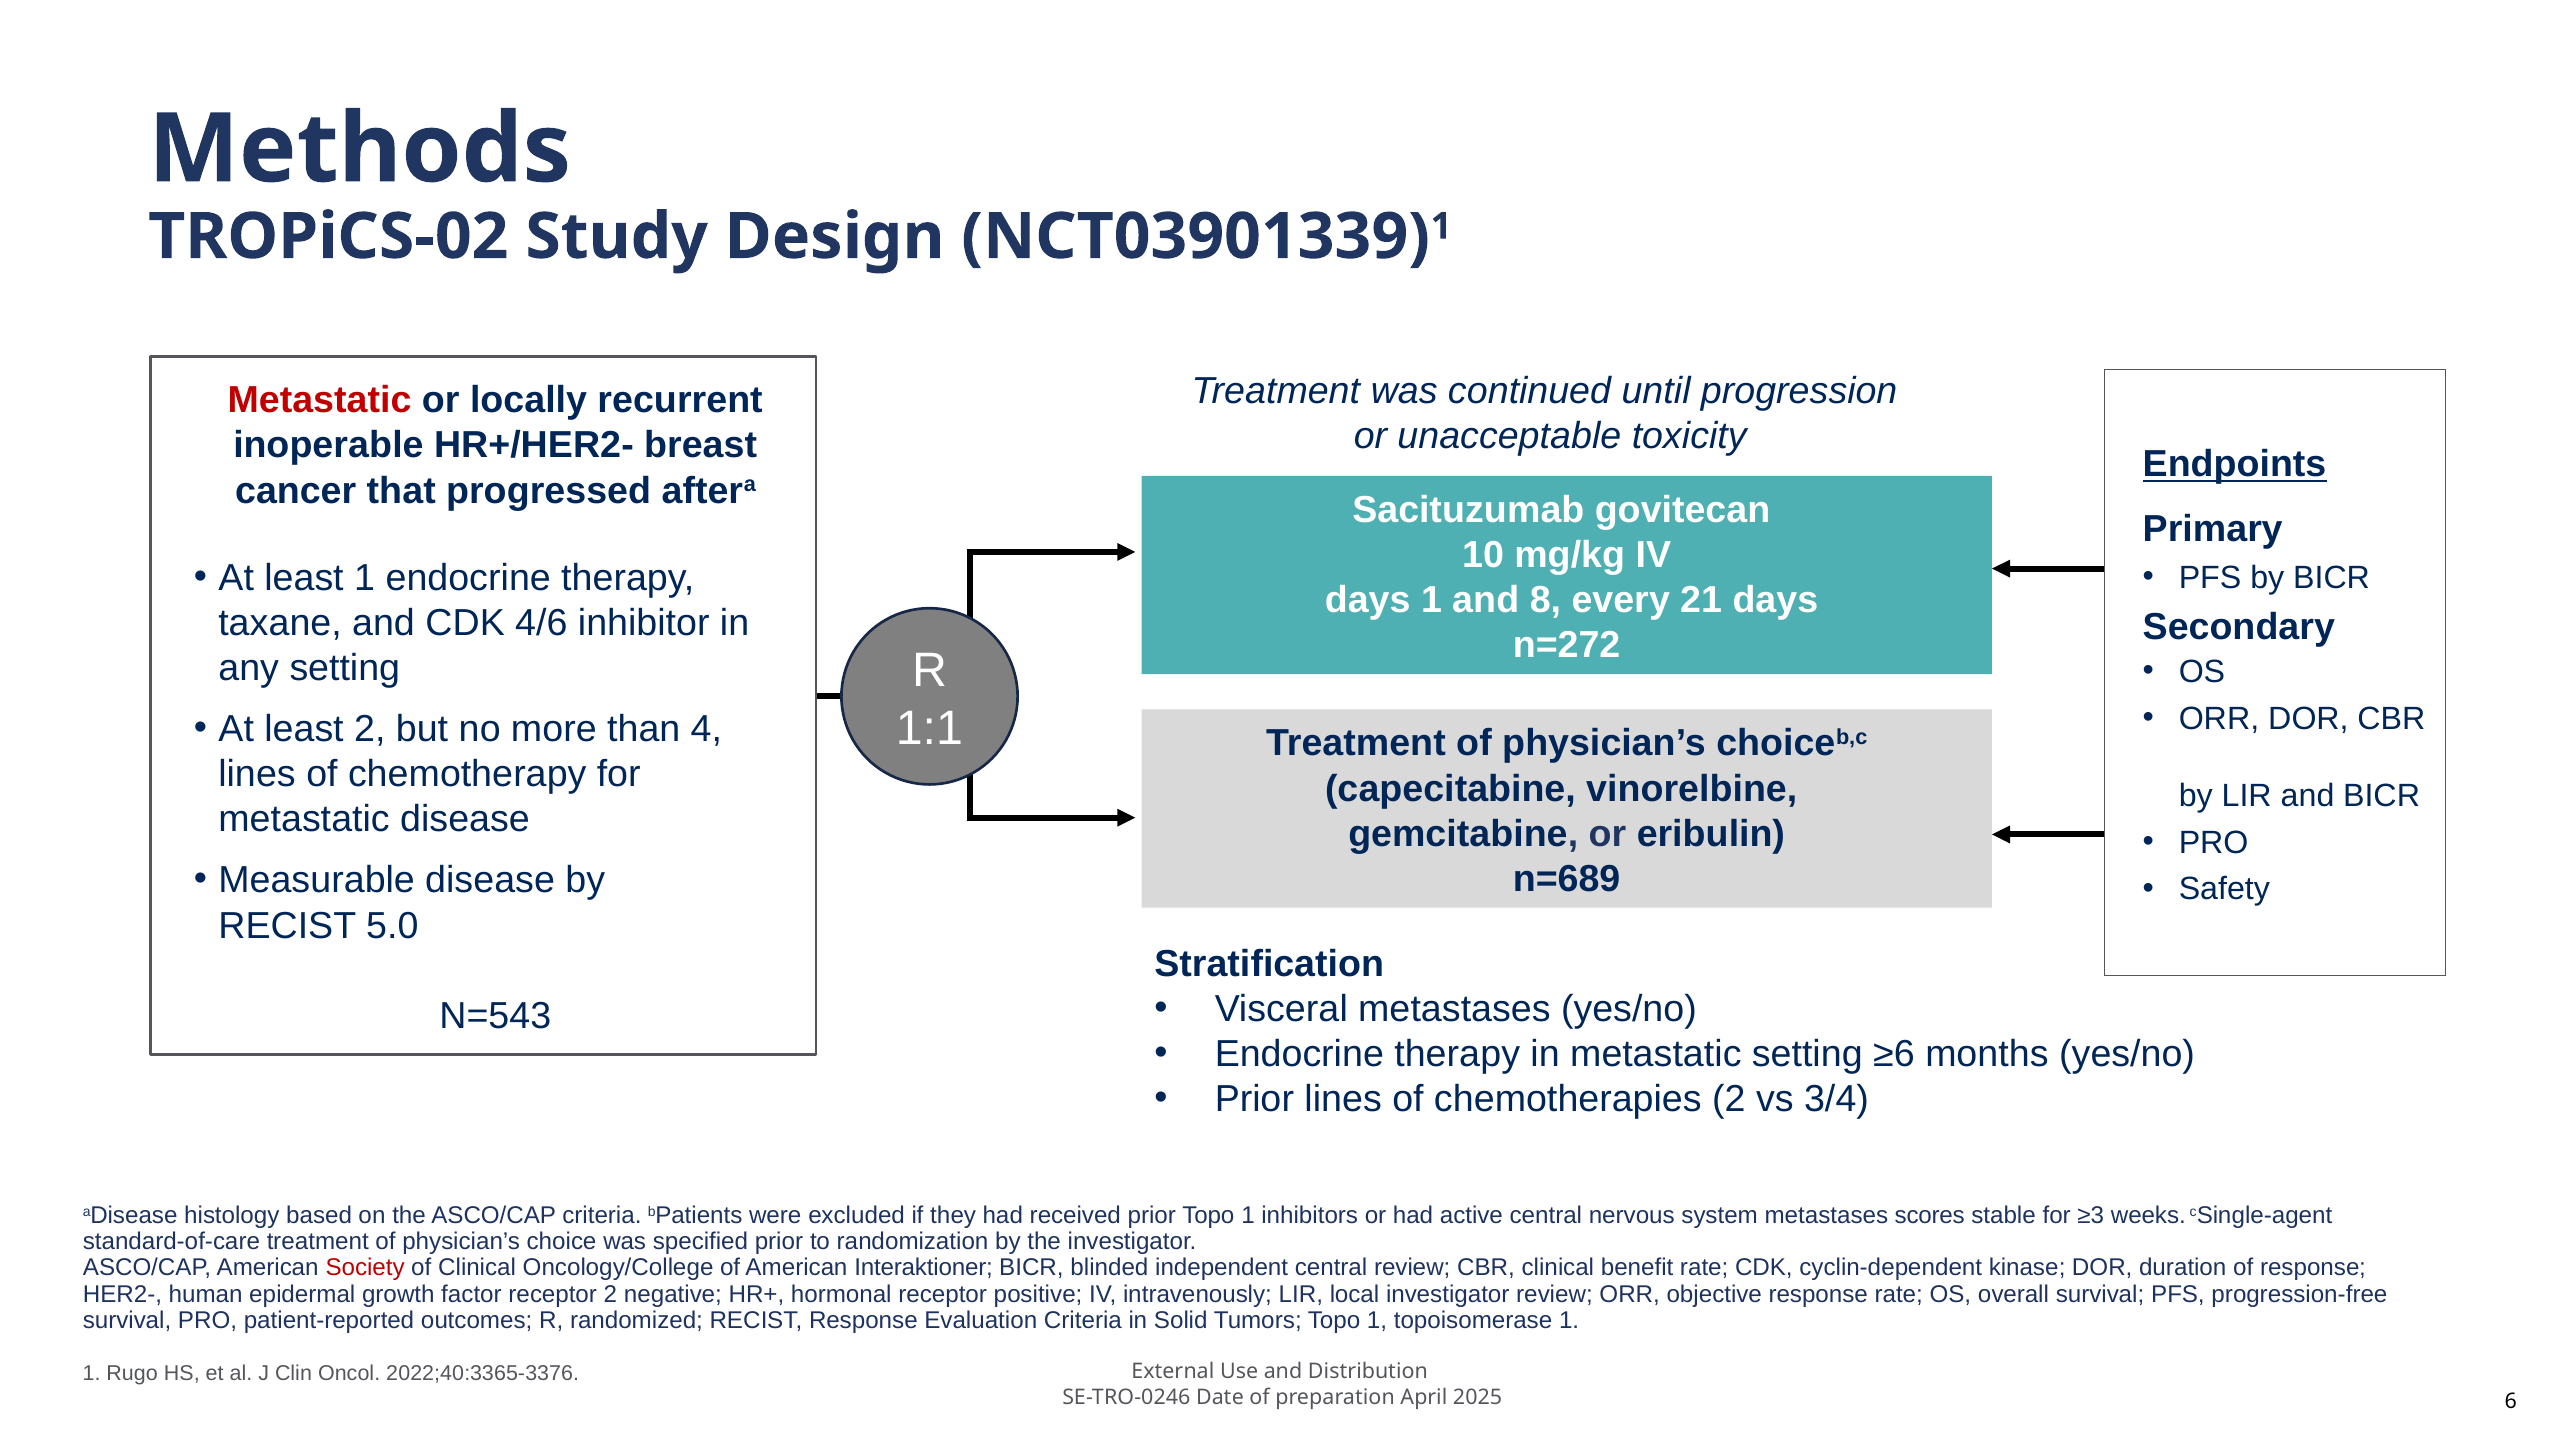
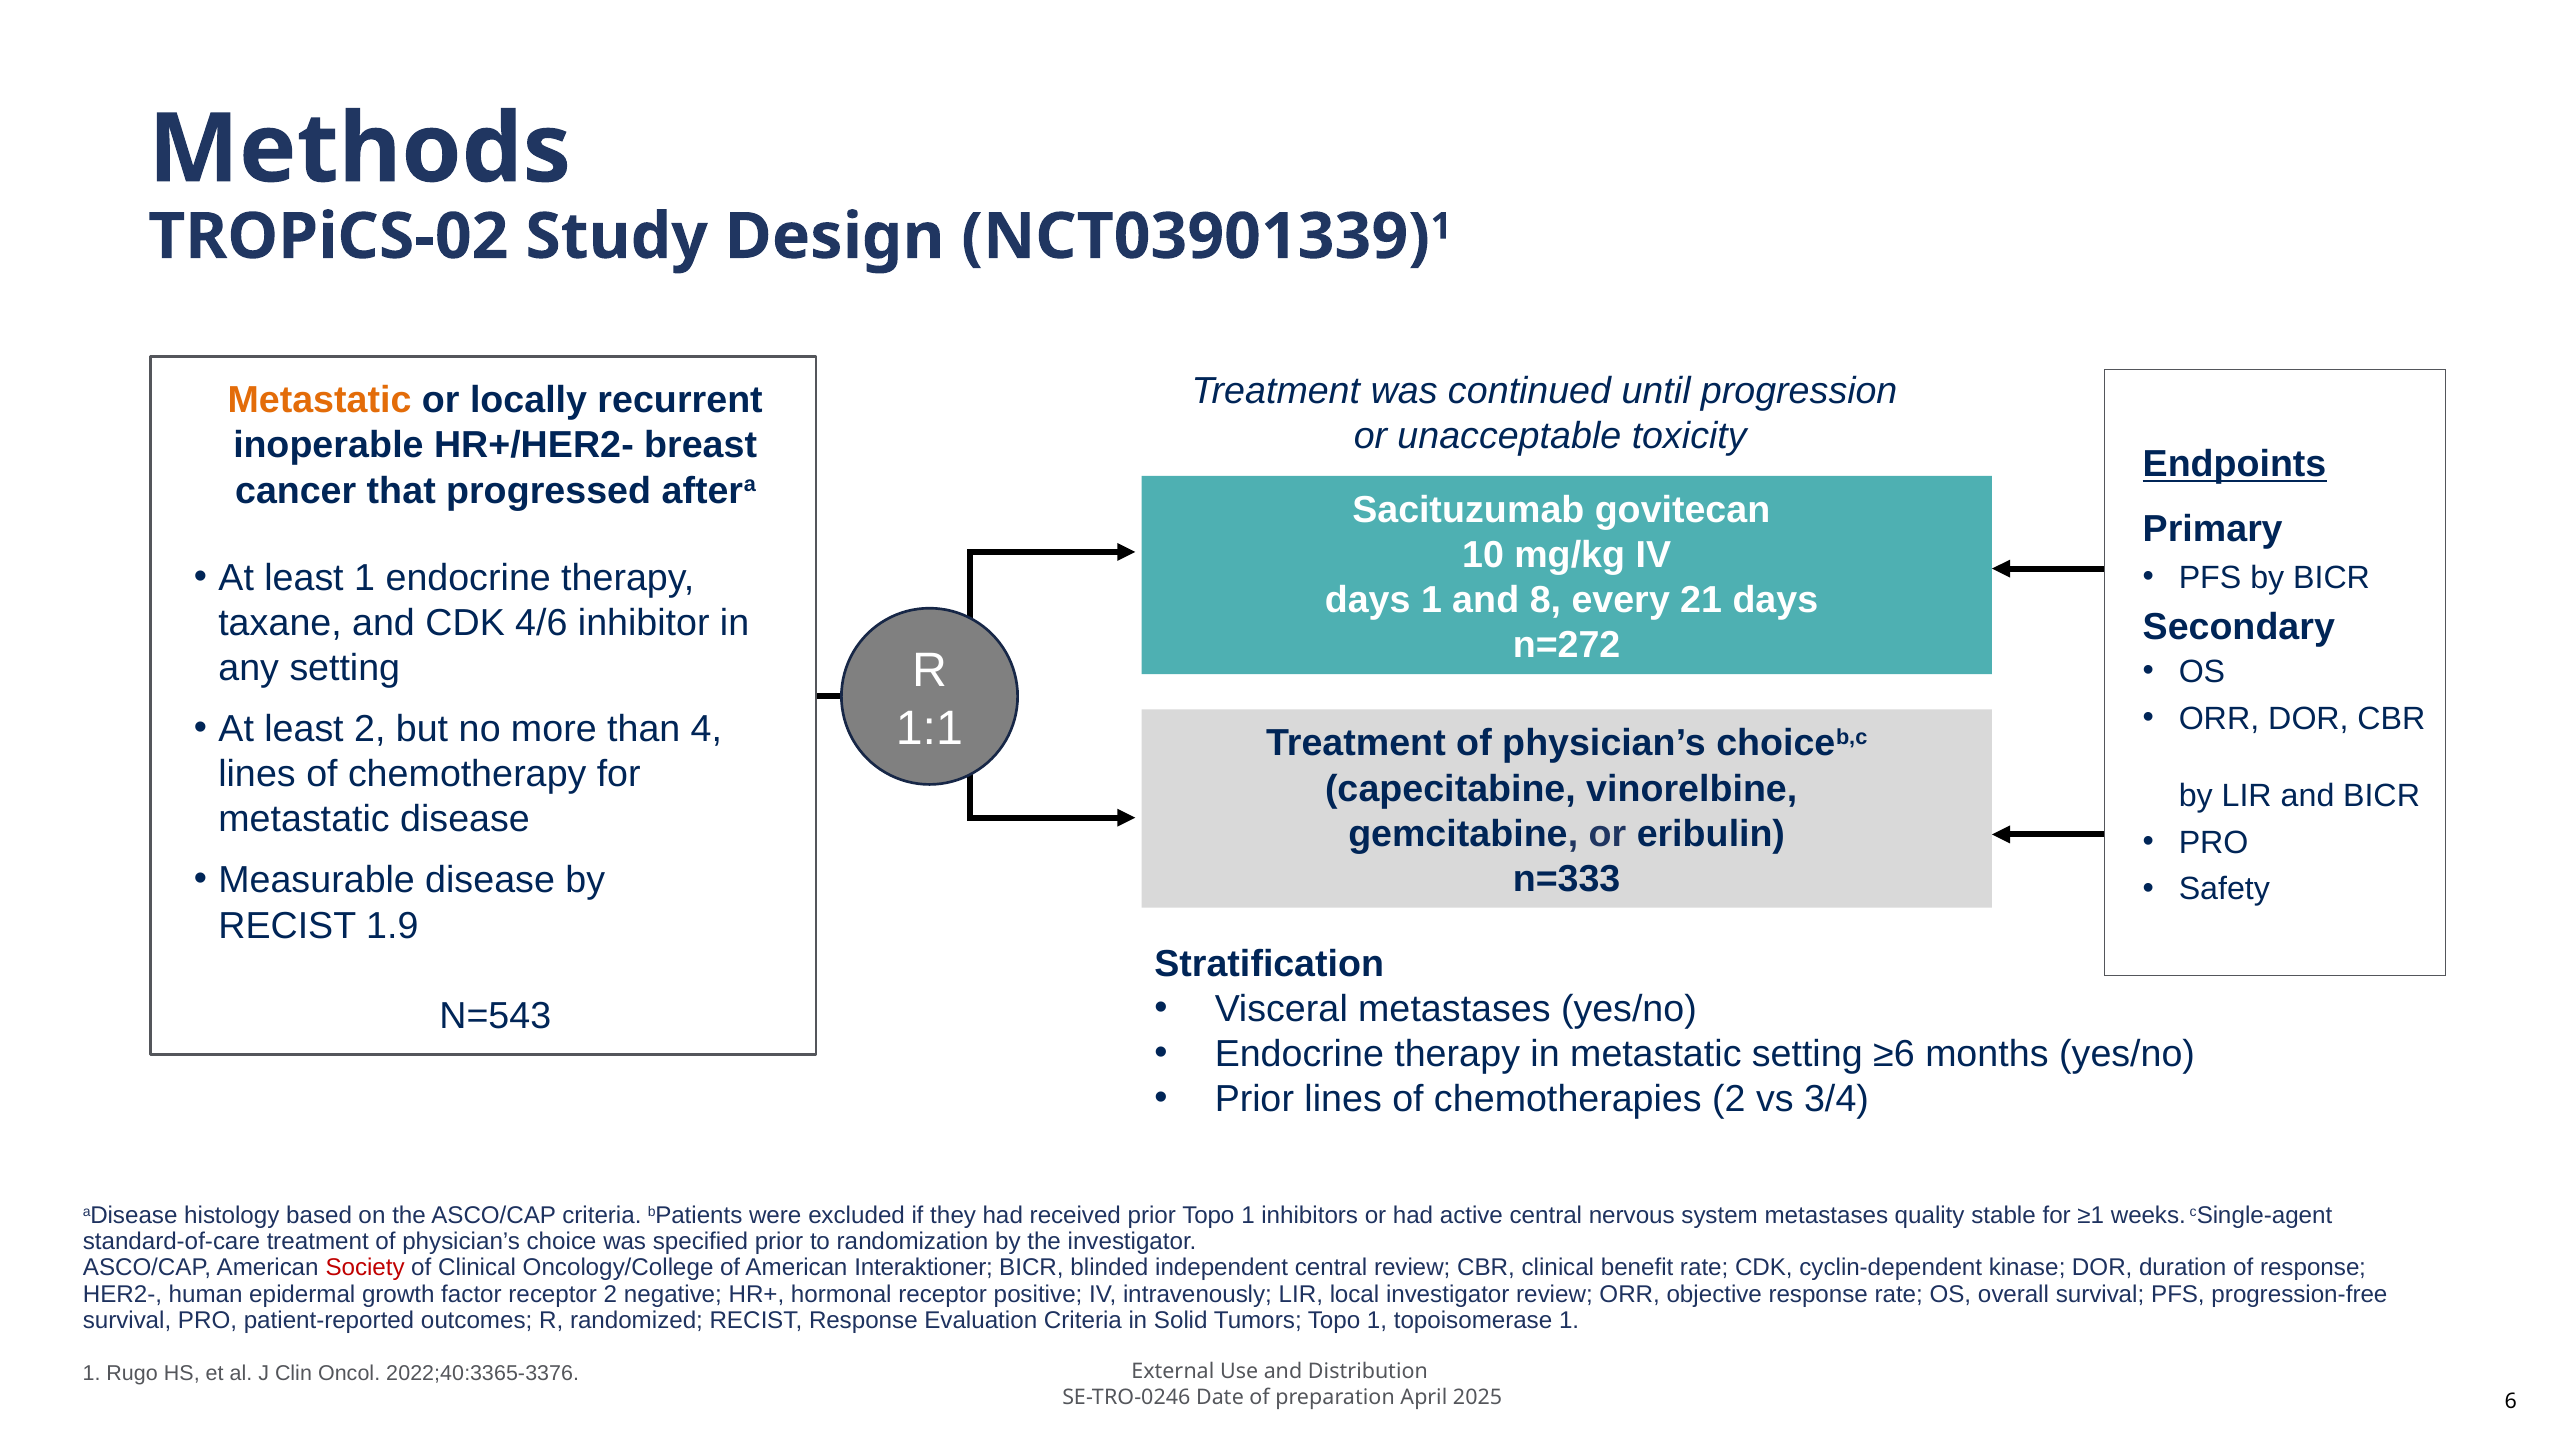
Metastatic colour: red -> orange (319, 400)
n=689: n=689 -> n=333 (1567, 879)
5.0: 5.0 -> 1.9 (392, 926)
scores: scores -> quality (1930, 1216)
≥3: ≥3 -> ≥1 (2091, 1216)
